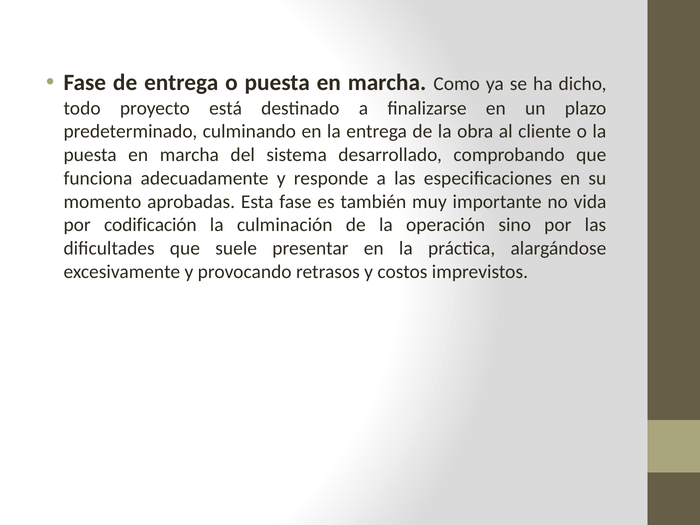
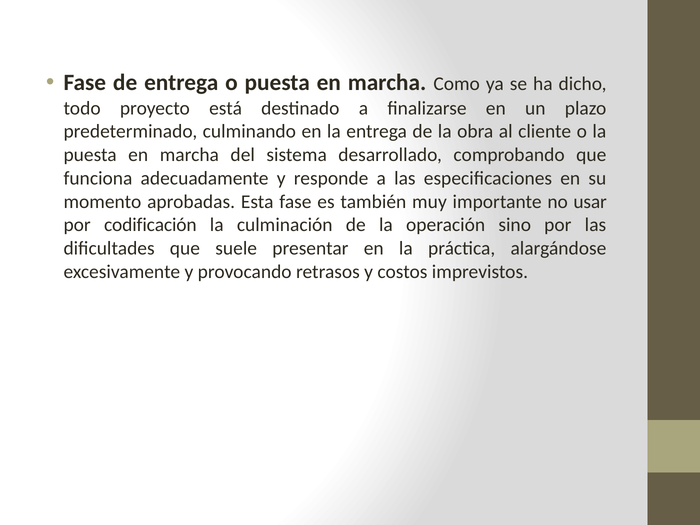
vida: vida -> usar (590, 202)
